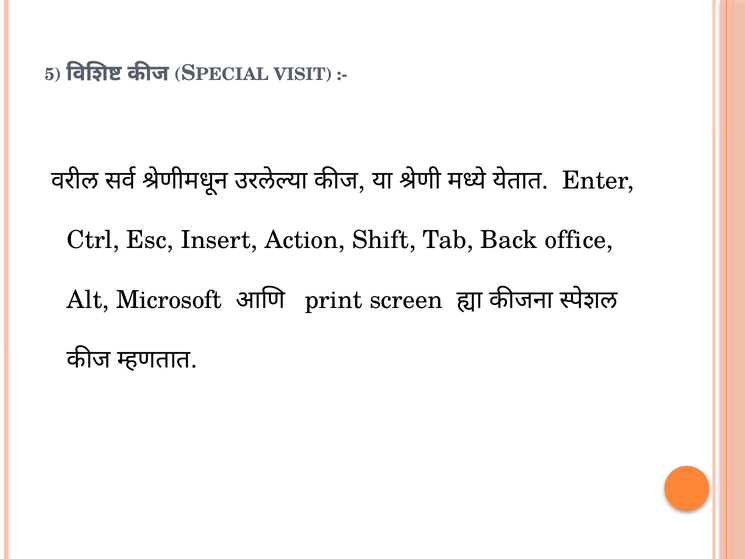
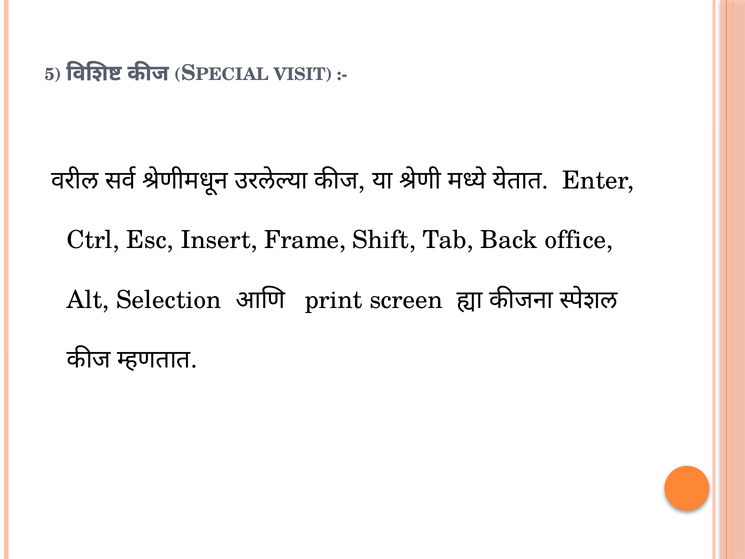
Action: Action -> Frame (305, 240)
Microsoft: Microsoft -> Selection (169, 300)
